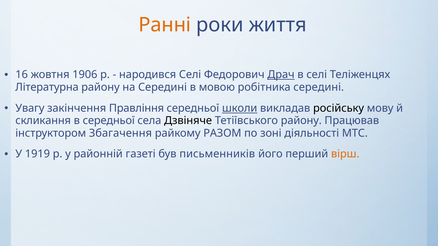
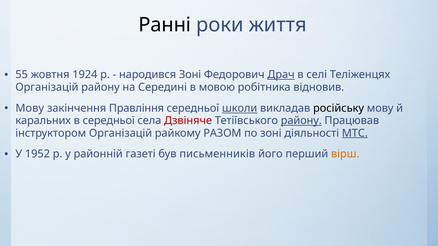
Ранні colour: orange -> black (165, 25)
16: 16 -> 55 (22, 75)
1906: 1906 -> 1924 (85, 75)
народився Селі: Селі -> Зоні (190, 75)
Літературна: Літературна -> Організацій (47, 87)
робітника середині: середині -> відновив (319, 87)
Увагу: Увагу -> Мову (30, 108)
скликання: скликання -> каральних (43, 121)
Дзвіняче colour: black -> red (188, 121)
району underline: none -> present (301, 121)
інструктором Збагачення: Збагачення -> Організацій (121, 133)
МТС underline: none -> present (355, 133)
1919: 1919 -> 1952 (37, 154)
